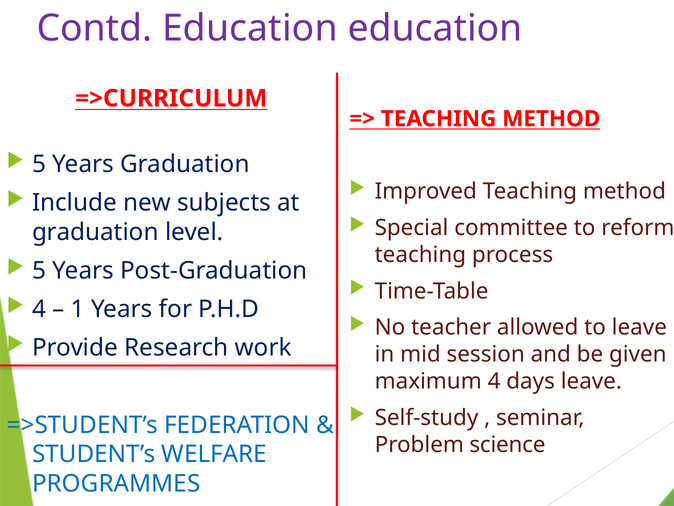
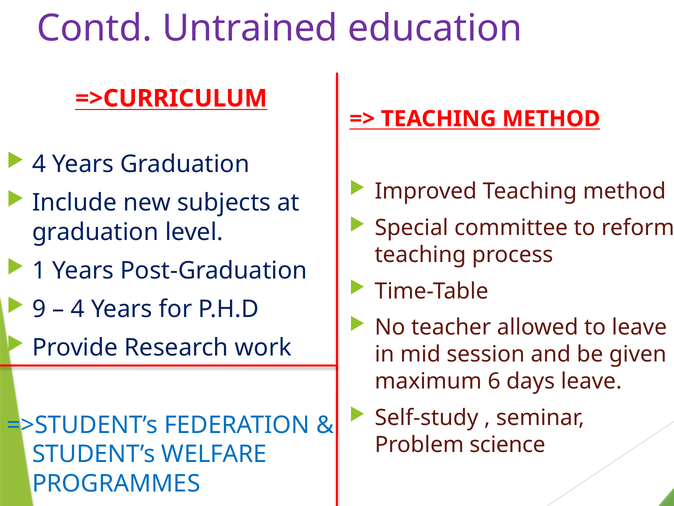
Contd Education: Education -> Untrained (250, 28)
5: 5 -> 4 (39, 164)
5: 5 -> 1 (39, 270)
4: 4 -> 9 (39, 309)
1: 1 -> 4 (78, 309)
maximum 4: 4 -> 6 (494, 381)
